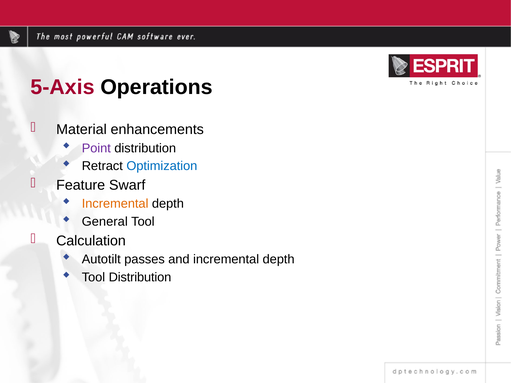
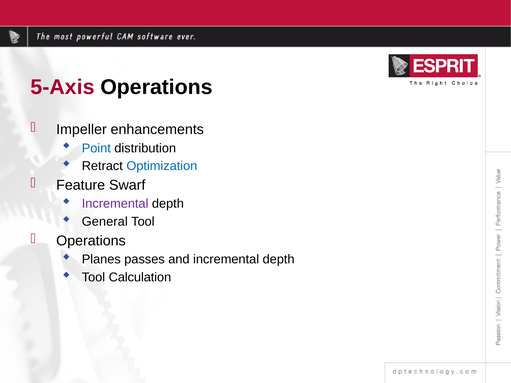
Material: Material -> Impeller (81, 130)
Point colour: purple -> blue (96, 148)
Incremental colour: orange -> purple (115, 204)
Calculation: Calculation -> Operations (91, 241)
Autotilt: Autotilt -> Planes (101, 260)
Tool Distribution: Distribution -> Calculation (140, 277)
